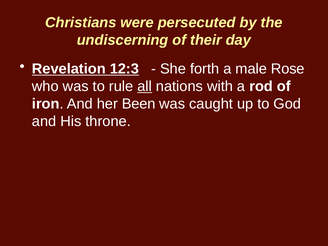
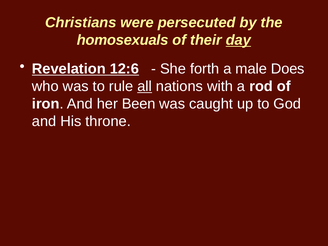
undiscerning: undiscerning -> homosexuals (123, 40)
day underline: none -> present (238, 40)
12:3: 12:3 -> 12:6 (124, 69)
Rose: Rose -> Does (288, 69)
